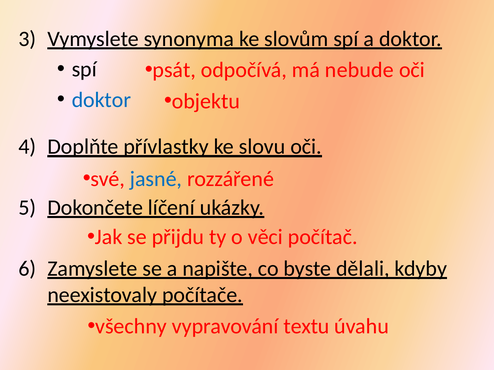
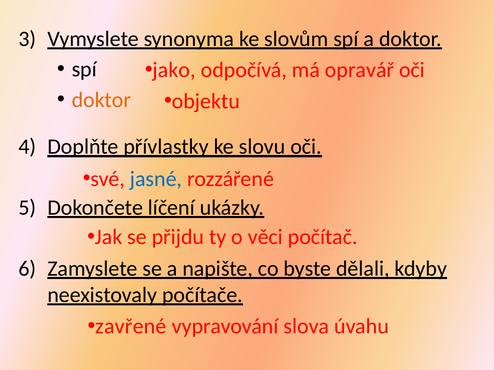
psát: psát -> jako (174, 70)
nebude: nebude -> opravář (360, 70)
doktor colour: blue -> orange (101, 100)
všechny: všechny -> zavřené (131, 327)
textu: textu -> slova (306, 327)
